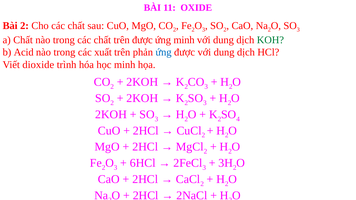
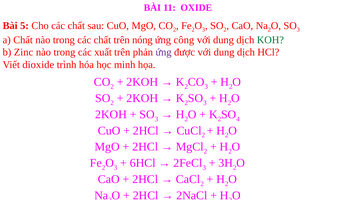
Bài 2: 2 -> 5 (24, 26)
trên được: được -> nóng (142, 40)
ứng minh: minh -> công (184, 40)
Acid: Acid -> Zinc (24, 52)
ứng colour: blue -> purple (164, 52)
